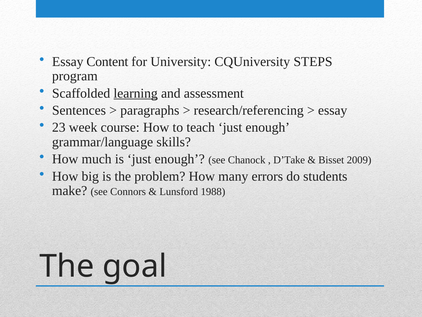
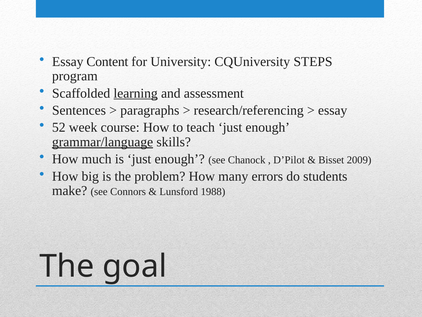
23: 23 -> 52 (59, 127)
grammar/language underline: none -> present (103, 142)
D’Take: D’Take -> D’Pilot (289, 160)
